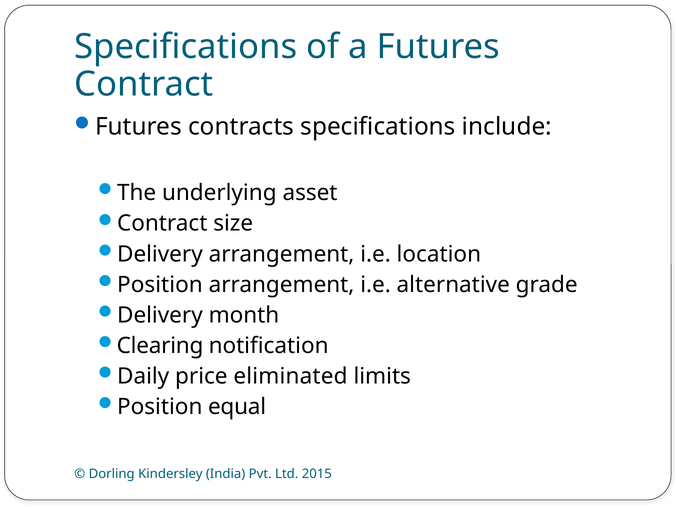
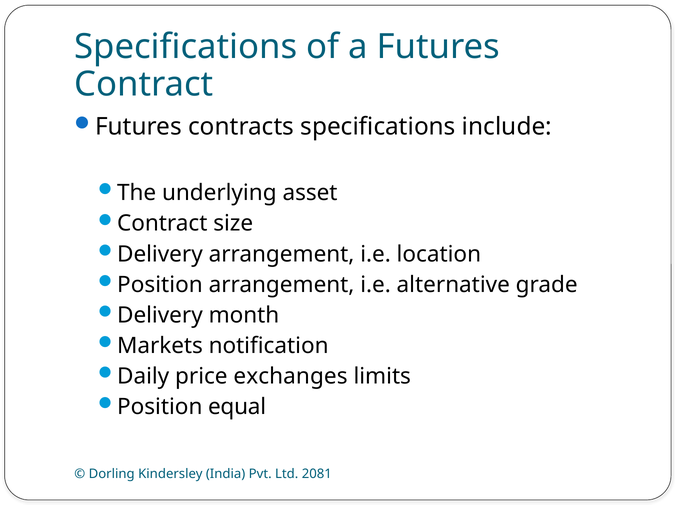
Clearing: Clearing -> Markets (160, 346)
eliminated: eliminated -> exchanges (291, 376)
2015: 2015 -> 2081 (317, 474)
